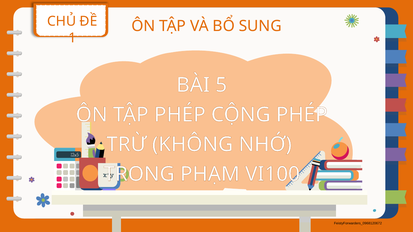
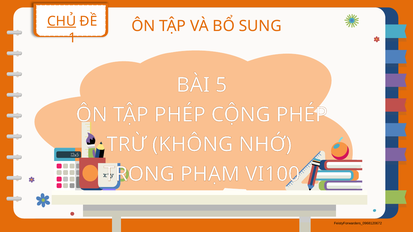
CHỦ underline: none -> present (62, 21)
